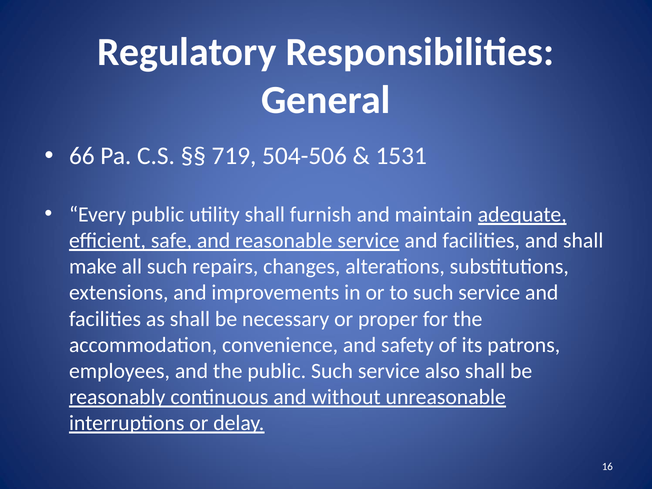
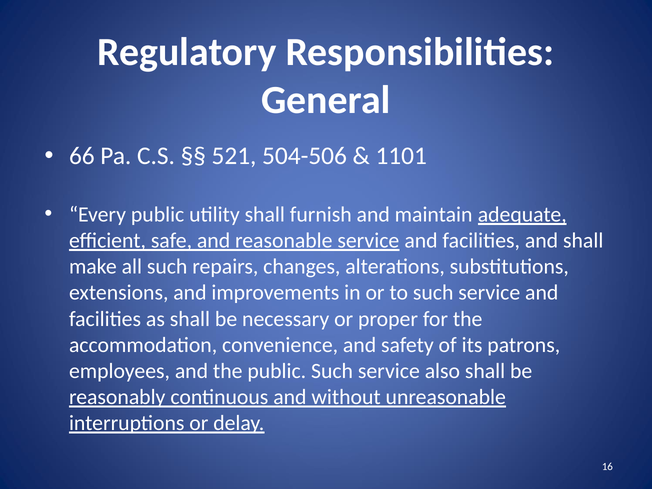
719: 719 -> 521 (234, 156)
1531: 1531 -> 1101 (401, 156)
